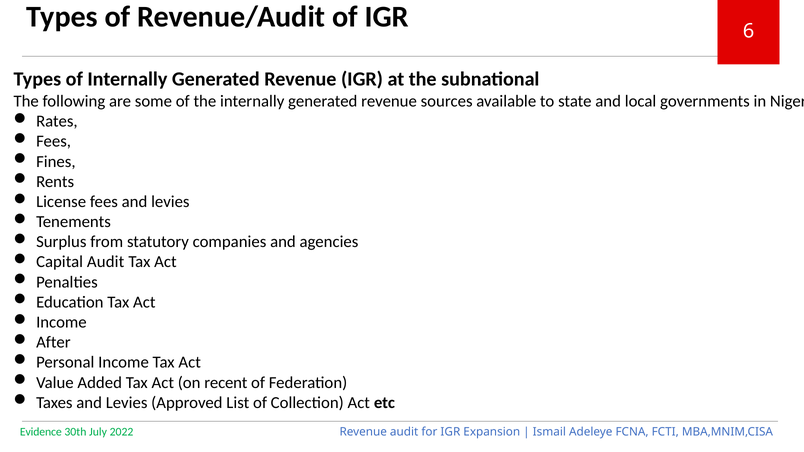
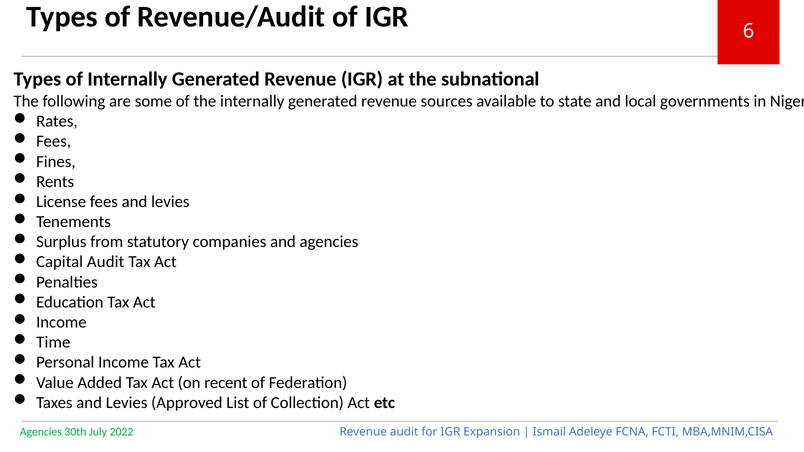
After: After -> Time (53, 343)
Evidence: Evidence -> Agencies (41, 432)
